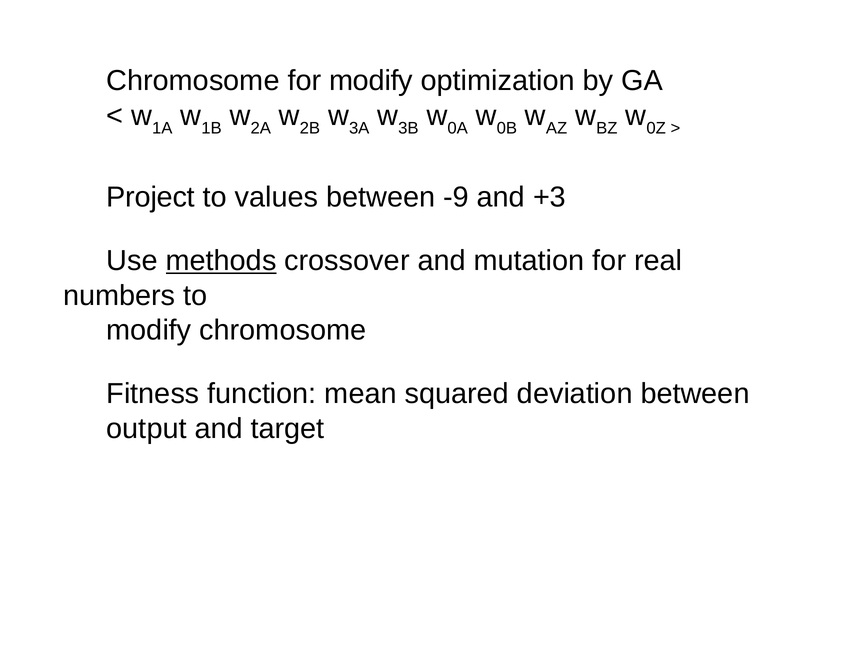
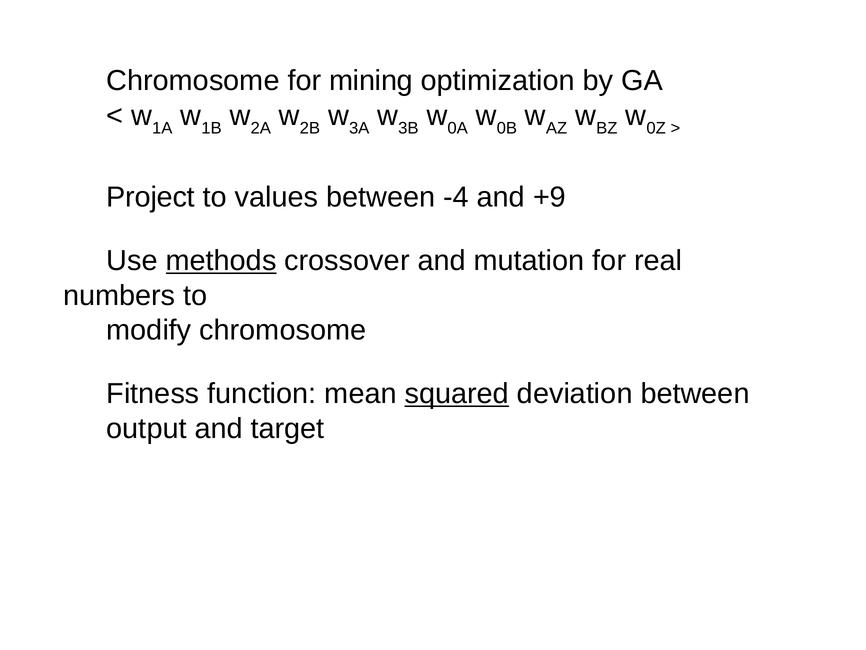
for modify: modify -> mining (371, 81)
-9: -9 -> -4 (456, 197)
+3: +3 -> +9 (550, 197)
squared underline: none -> present (457, 394)
